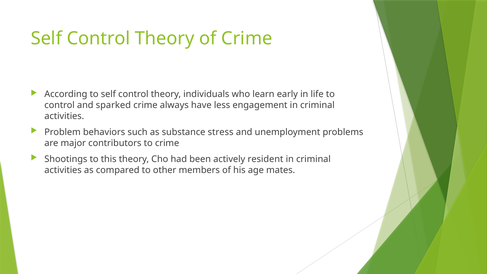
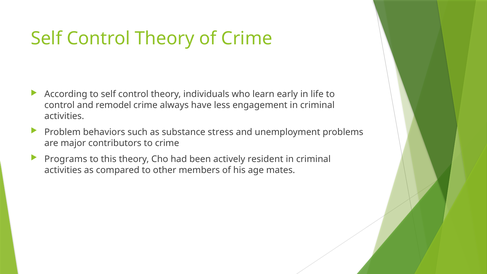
sparked: sparked -> remodel (113, 105)
Shootings: Shootings -> Programs (66, 159)
